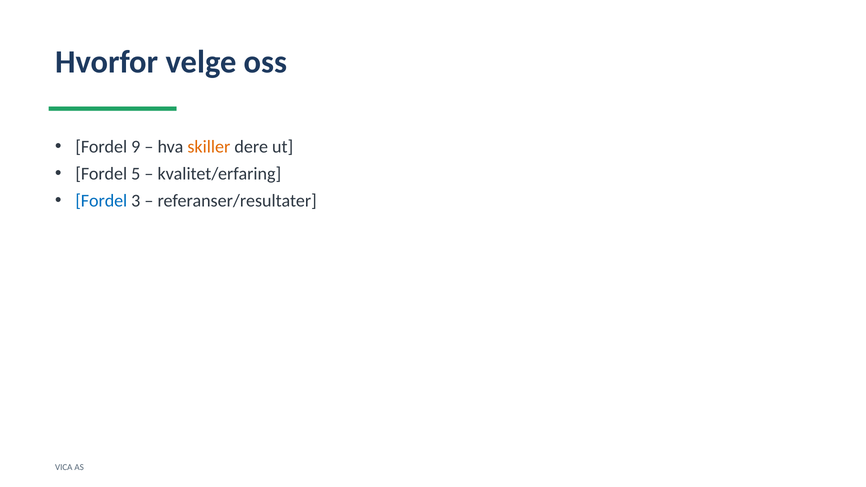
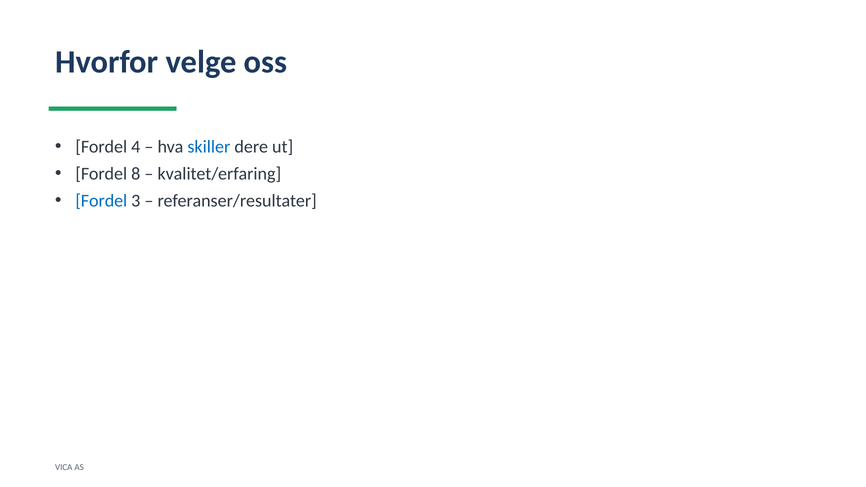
9: 9 -> 4 (136, 147)
skiller colour: orange -> blue (209, 147)
5: 5 -> 8 (136, 174)
